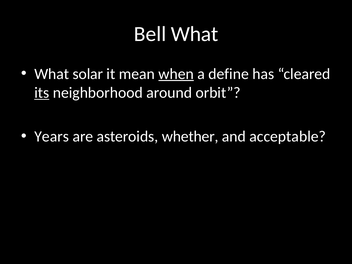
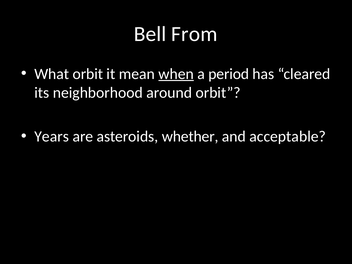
Bell What: What -> From (194, 34)
What solar: solar -> orbit (88, 74)
define: define -> period (229, 74)
its underline: present -> none (42, 93)
